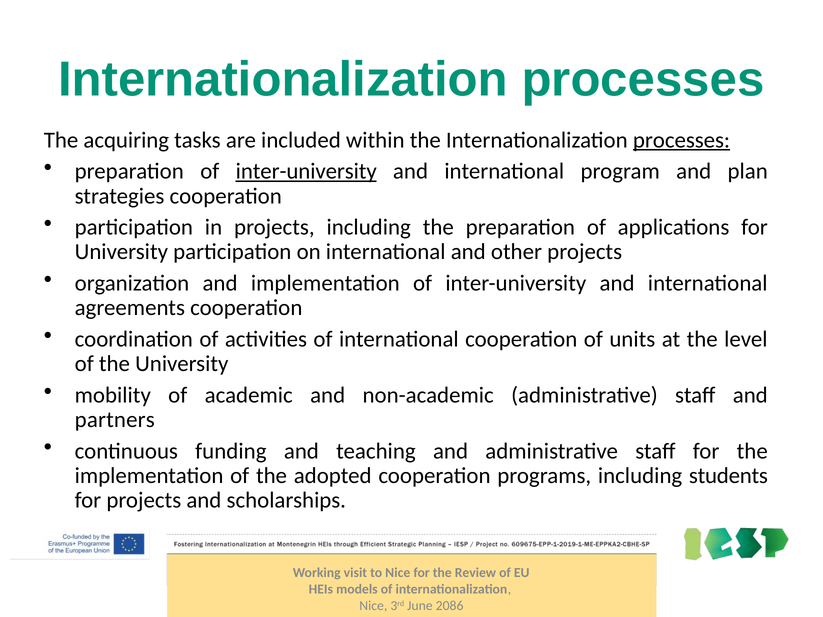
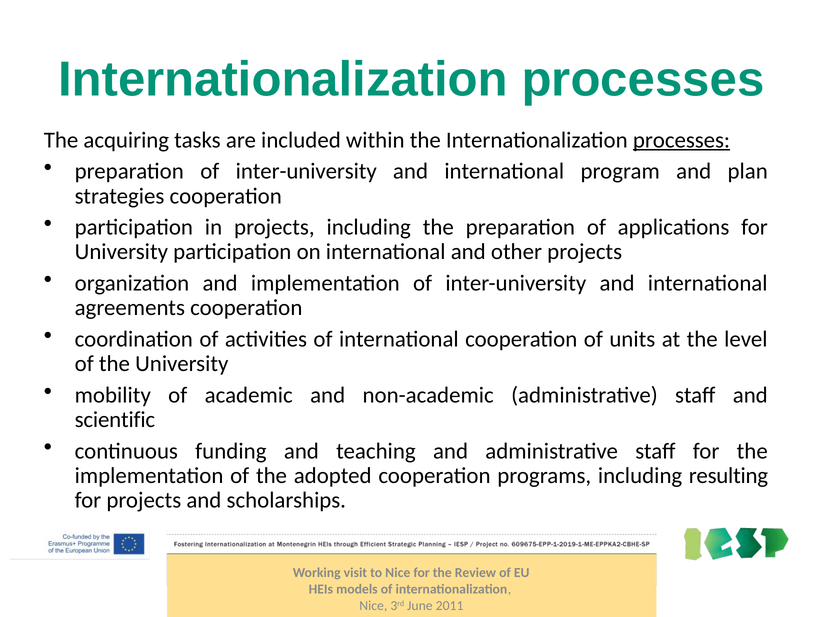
inter-university underline: present -> none (306, 171)
partners: partners -> scientific (115, 420)
students: students -> resulting (728, 476)
2086: 2086 -> 2011 (450, 606)
